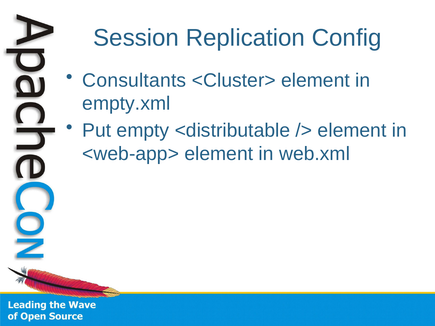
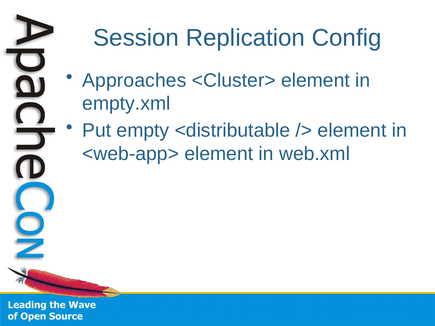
Consultants: Consultants -> Approaches (134, 80)
